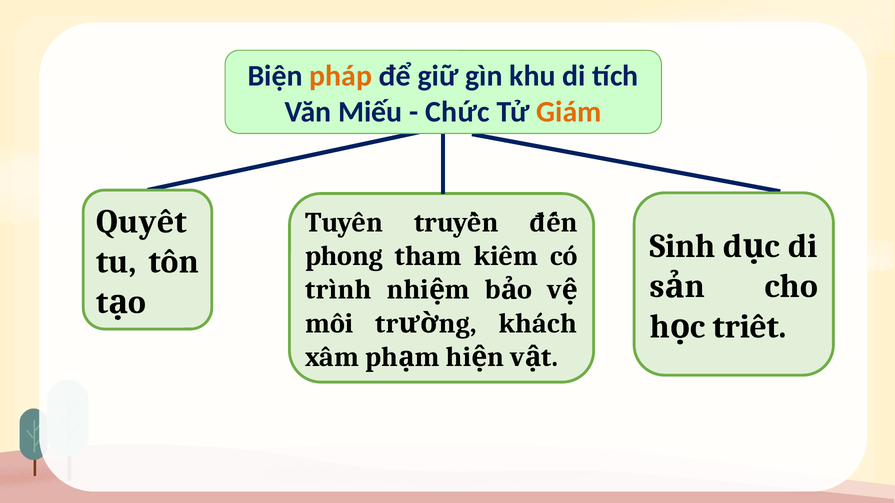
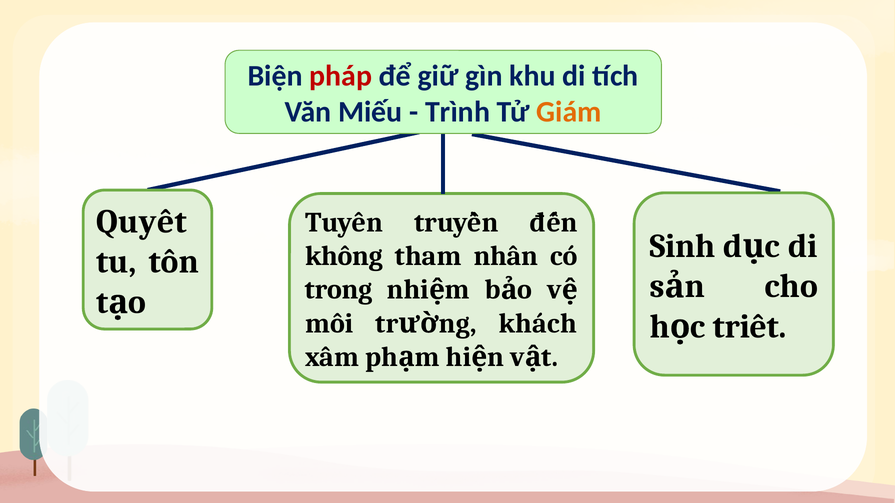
pháp colour: orange -> red (341, 76)
Chức: Chức -> Trình (458, 112)
phong: phong -> không (344, 256)
kiếm: kiếm -> nhân (506, 256)
trình: trình -> trong (339, 290)
